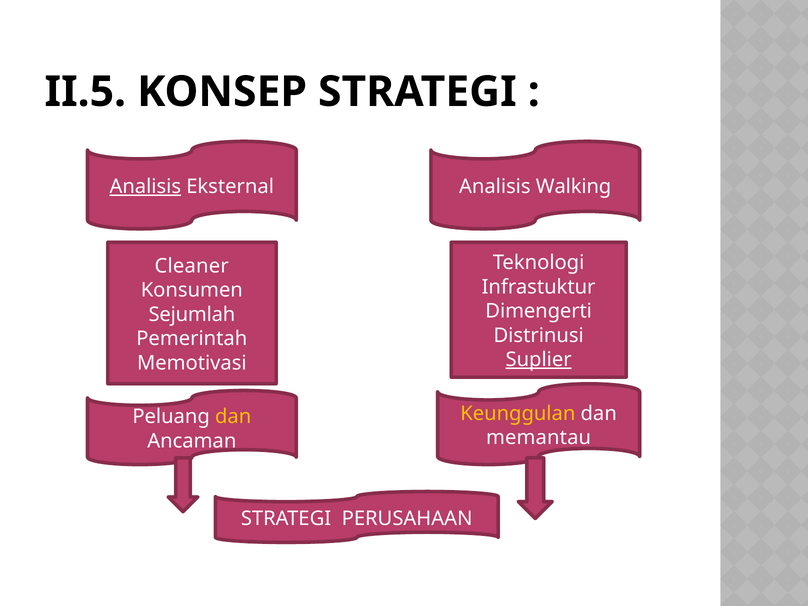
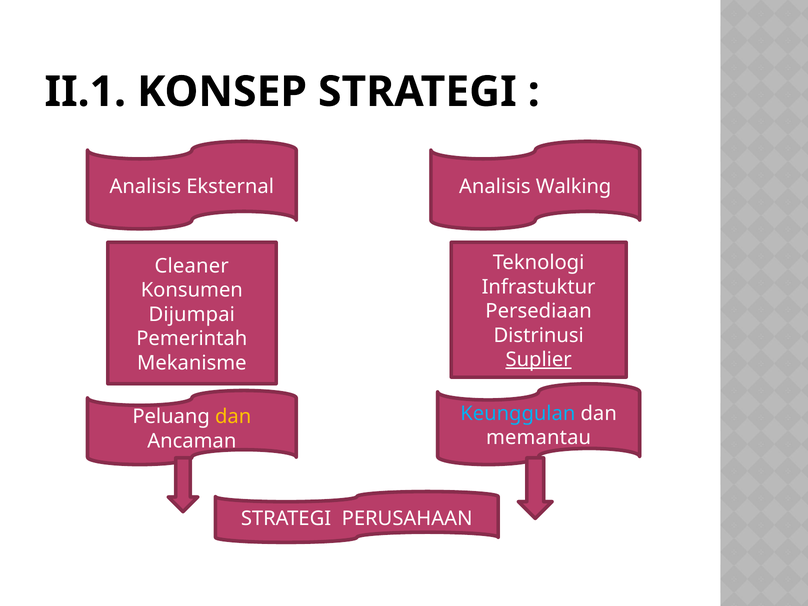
II.5: II.5 -> II.1 (85, 92)
Analisis underline: present -> none (145, 187)
Dimengerti: Dimengerti -> Persediaan (539, 311)
Sejumlah: Sejumlah -> Dijumpai (192, 314)
Memotivasi: Memotivasi -> Mekanisme (192, 363)
Keunggulan colour: yellow -> light blue (518, 413)
